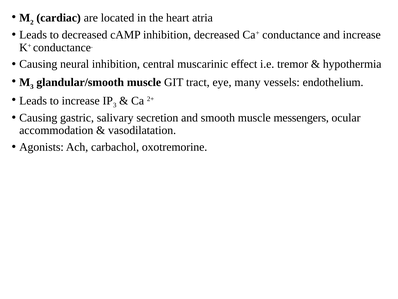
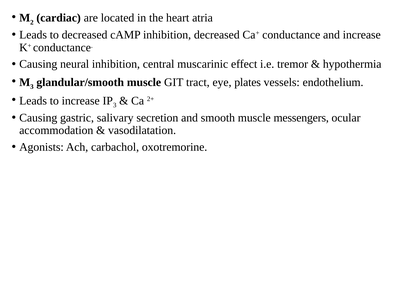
many: many -> plates (248, 82)
